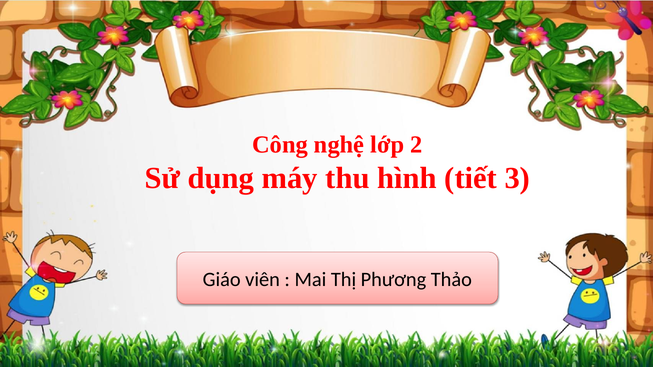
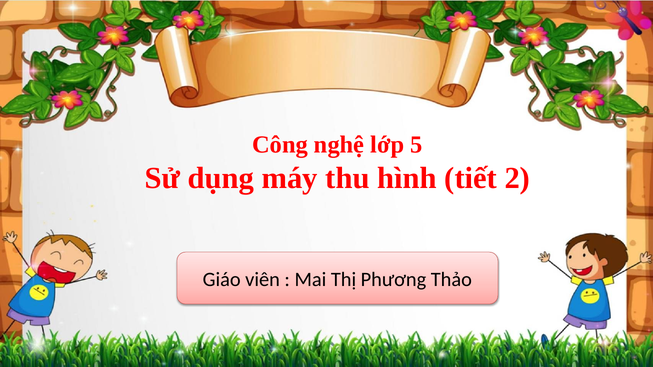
2: 2 -> 5 (416, 145)
3: 3 -> 2 (517, 178)
